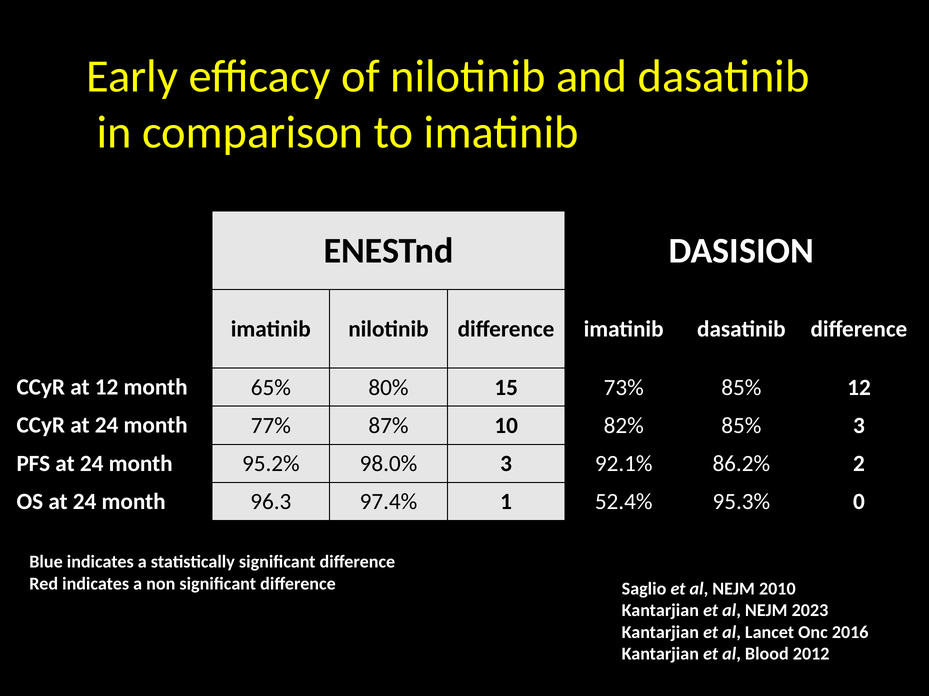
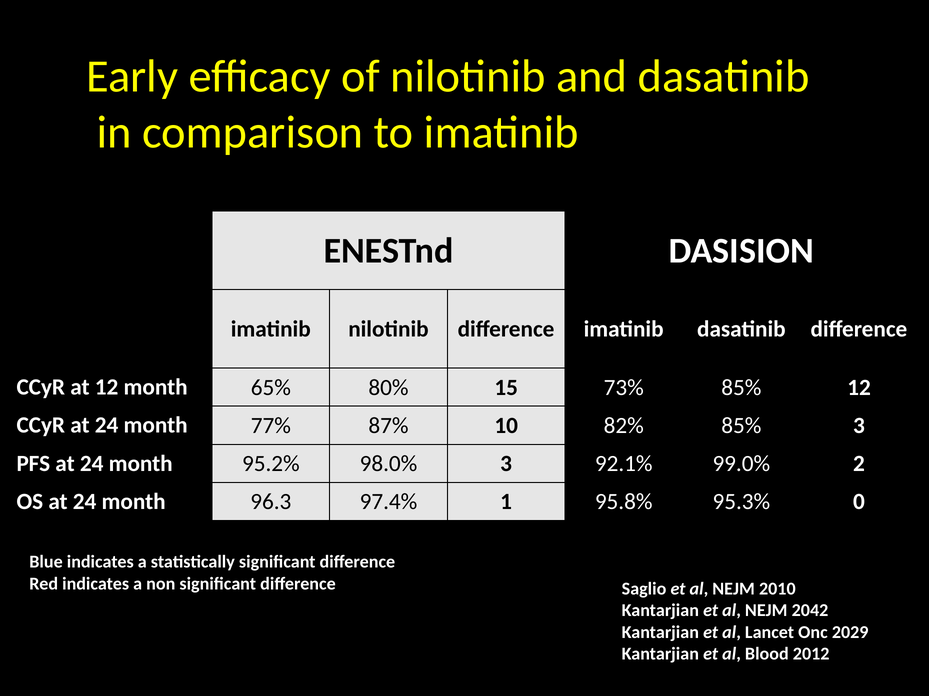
86.2%: 86.2% -> 99.0% (741, 464)
52.4%: 52.4% -> 95.8% (624, 502)
2023: 2023 -> 2042 (810, 611)
2016: 2016 -> 2029 (850, 633)
